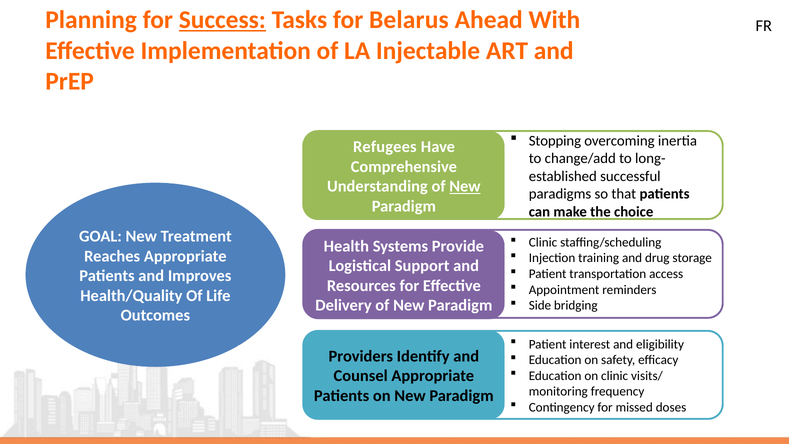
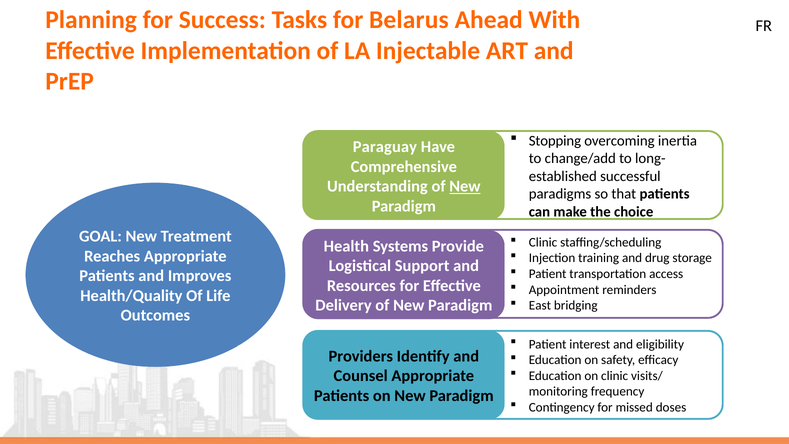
Success underline: present -> none (222, 20)
Refugees: Refugees -> Paraguay (385, 147)
Side: Side -> East (540, 305)
